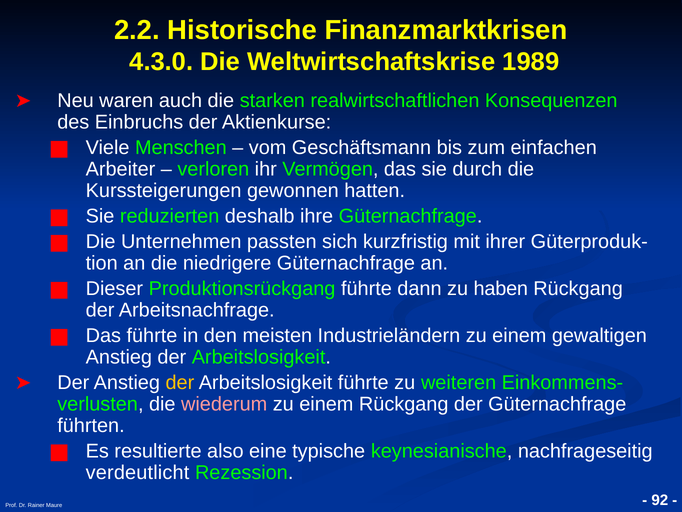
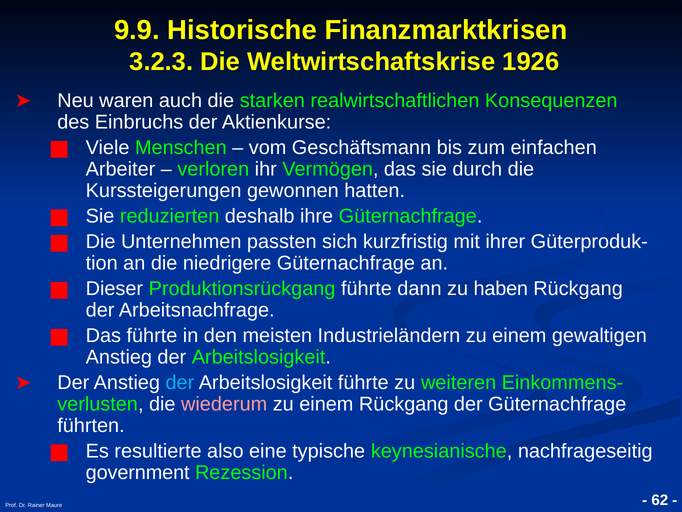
2.2: 2.2 -> 9.9 (137, 30)
4.3.0: 4.3.0 -> 3.2.3 (161, 62)
1989: 1989 -> 1926 (531, 62)
der colour: yellow -> light blue (180, 382)
verdeutlicht: verdeutlicht -> government (138, 472)
92: 92 -> 62 (660, 500)
